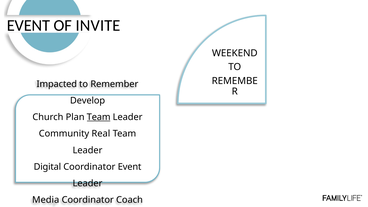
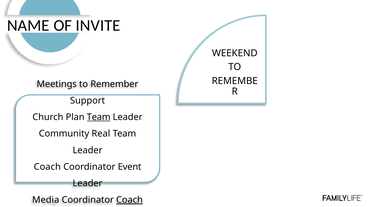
EVENT: EVENT -> NAME (28, 26)
Impacted: Impacted -> Meetings (57, 84)
Develop: Develop -> Support (88, 101)
Digital: Digital -> Coach (47, 167)
Coach underline: none -> present (130, 200)
